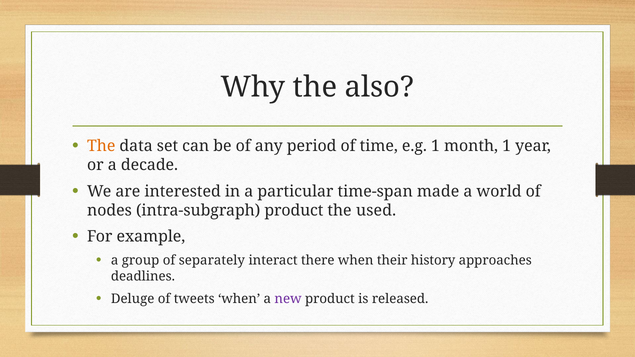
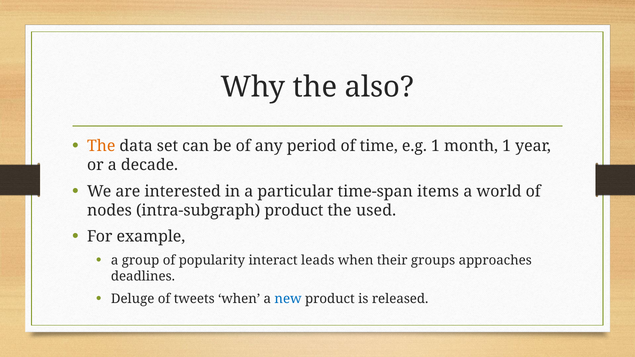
made: made -> items (438, 191)
separately: separately -> popularity (212, 261)
there: there -> leads (318, 261)
history: history -> groups (433, 261)
new colour: purple -> blue (288, 299)
